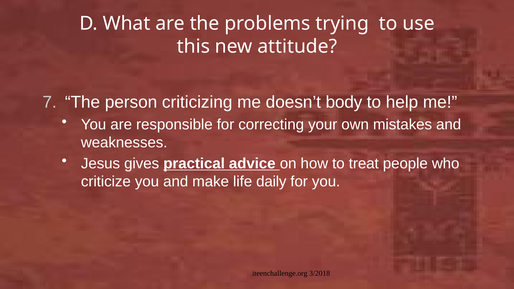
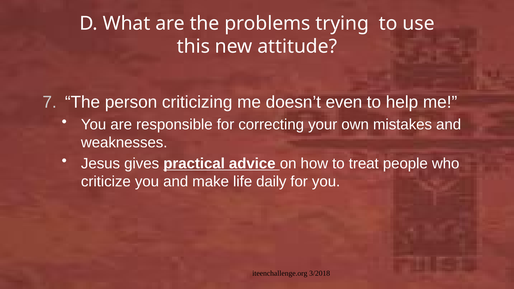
body: body -> even (344, 102)
